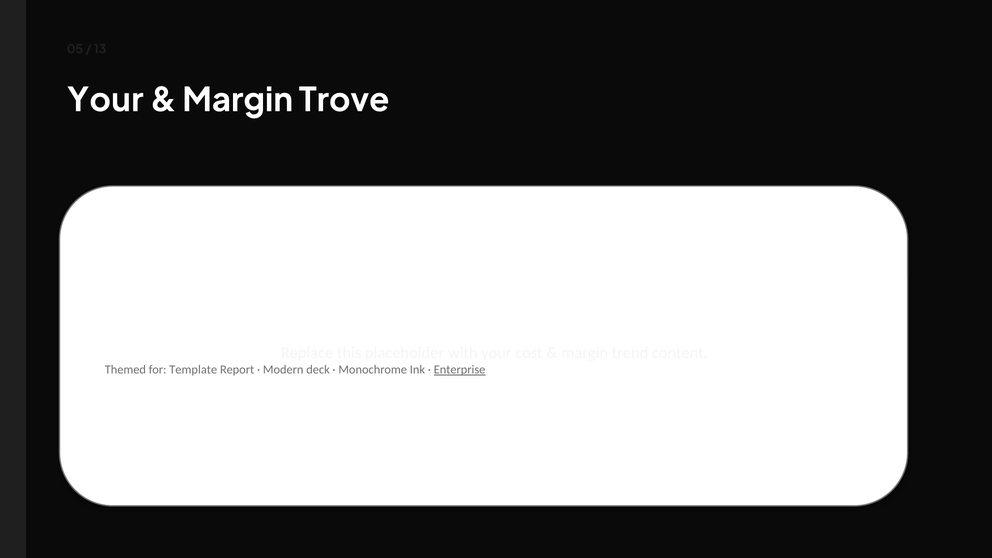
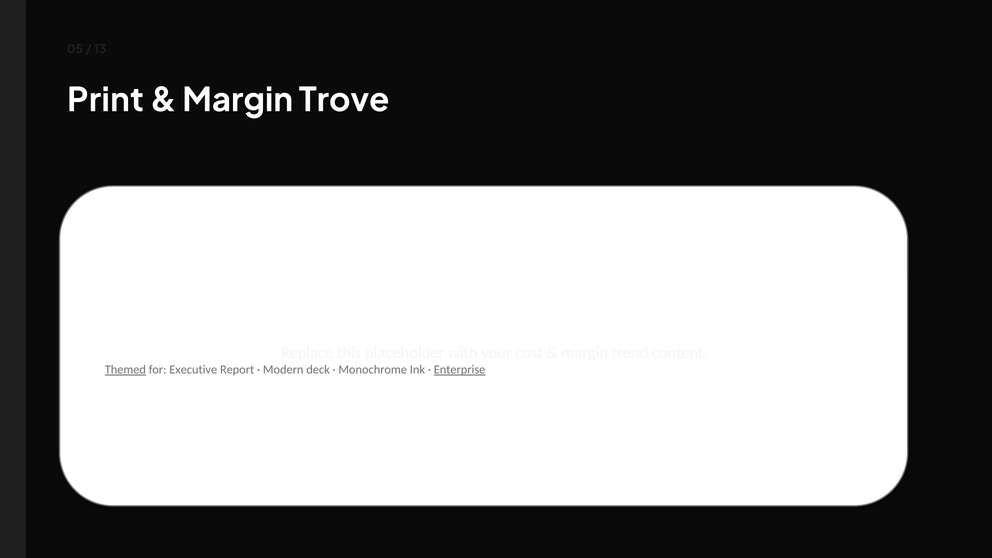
Your: Your -> Print (105, 100)
Themed underline: none -> present (125, 370)
Template: Template -> Executive (193, 370)
